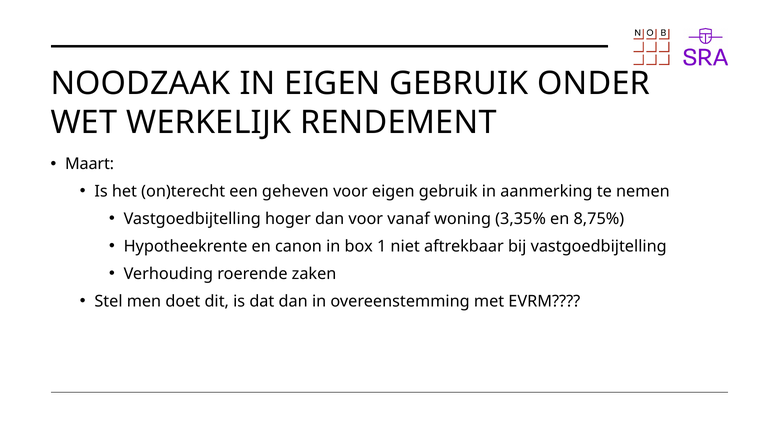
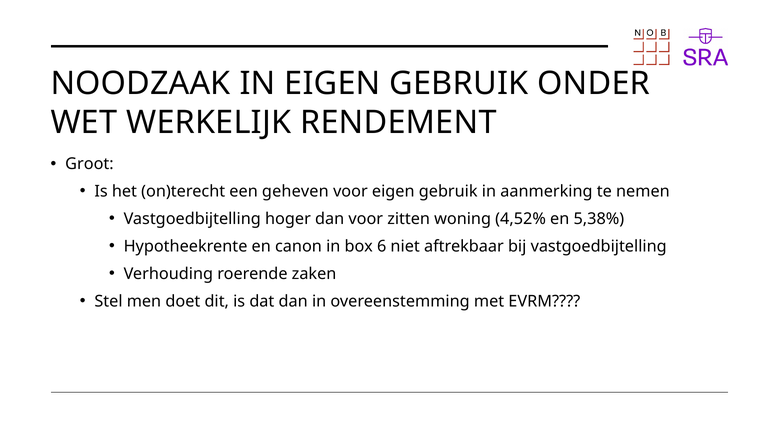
Maart: Maart -> Groot (89, 164)
vanaf: vanaf -> zitten (409, 219)
3,35%: 3,35% -> 4,52% (521, 219)
8,75%: 8,75% -> 5,38% (599, 219)
1: 1 -> 6 (382, 246)
